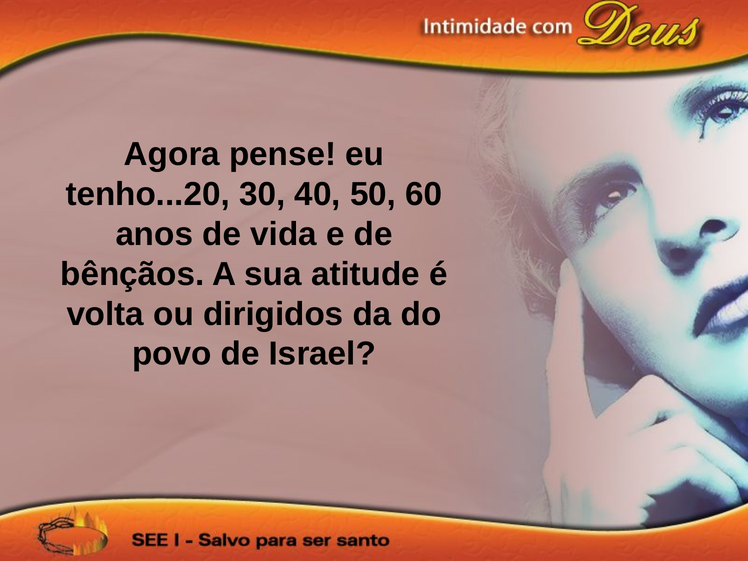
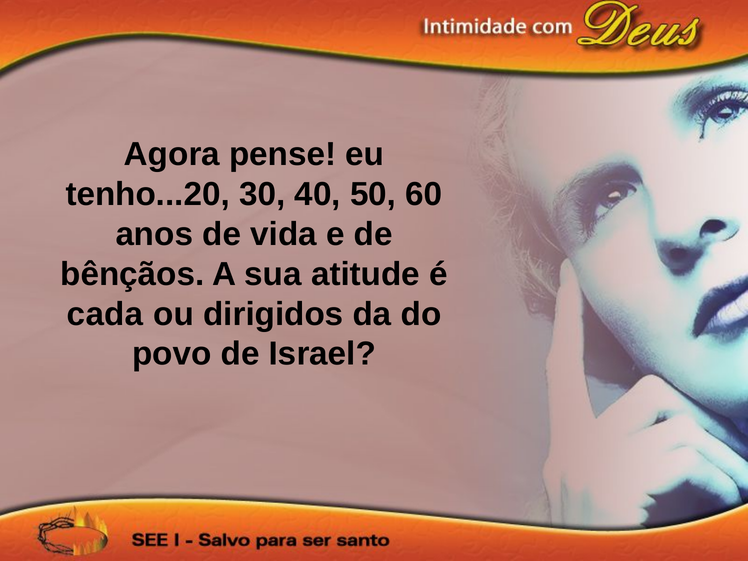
volta: volta -> cada (105, 314)
